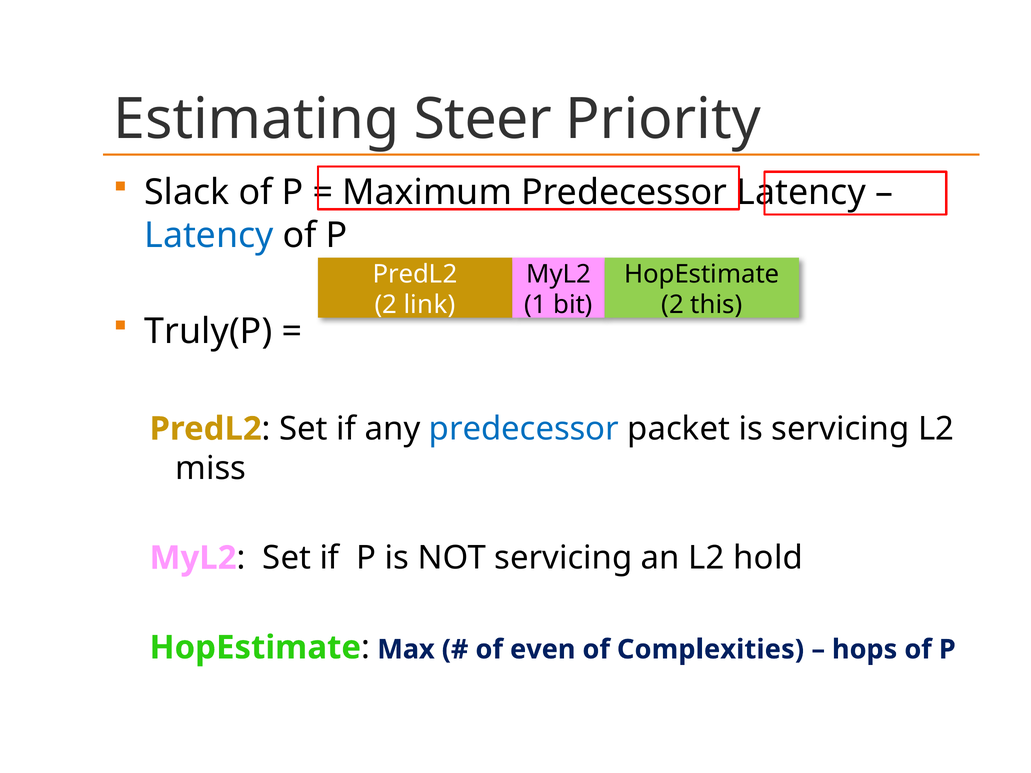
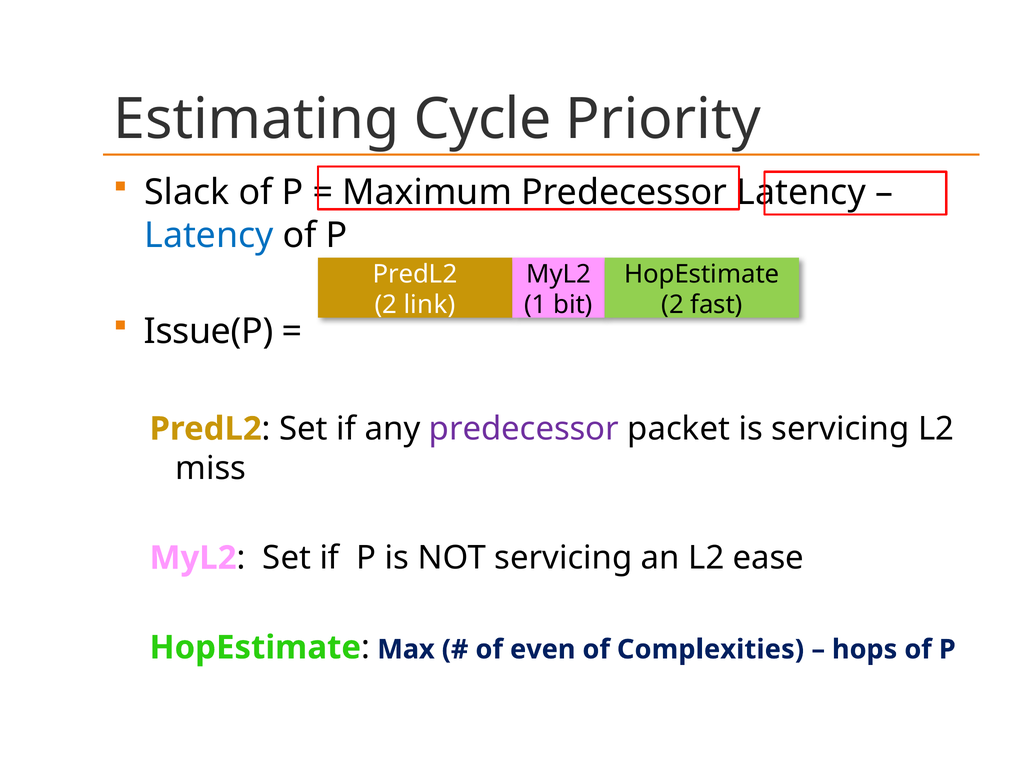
Steer: Steer -> Cycle (483, 119)
this: this -> fast (716, 305)
Truly(P: Truly(P -> Issue(P (209, 331)
predecessor colour: blue -> purple (524, 429)
hold: hold -> ease (768, 558)
